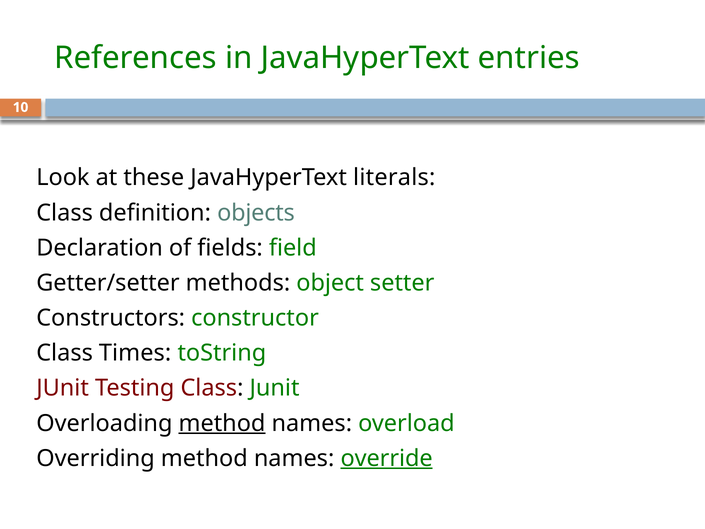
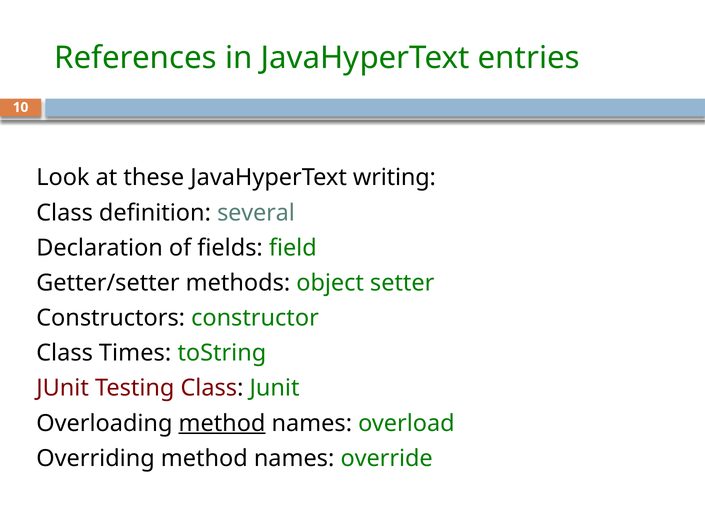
literals: literals -> writing (394, 178)
objects: objects -> several (256, 213)
override underline: present -> none (387, 458)
